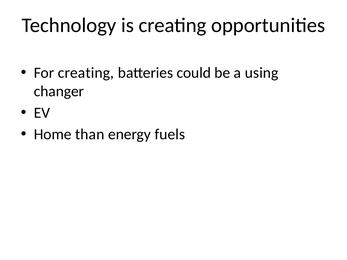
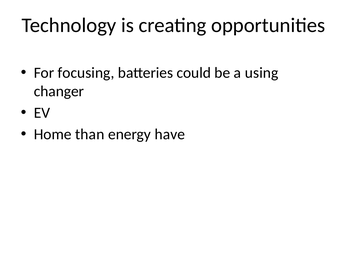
For creating: creating -> focusing (86, 73)
fuels: fuels -> have (170, 135)
